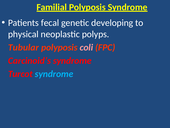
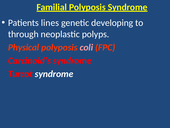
fecal: fecal -> lines (50, 23)
physical: physical -> through (23, 34)
Tubular: Tubular -> Physical (24, 47)
syndrome colour: light blue -> white (54, 74)
